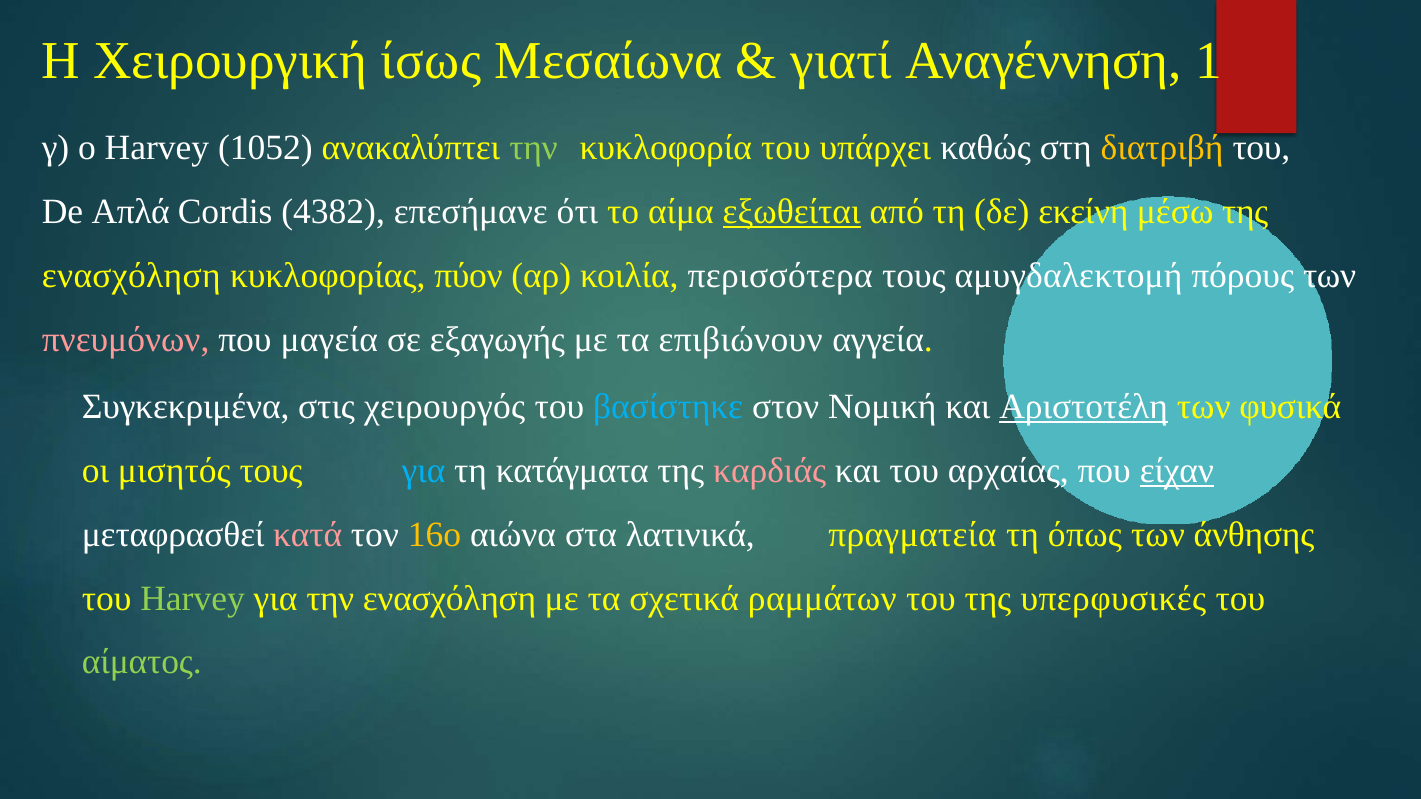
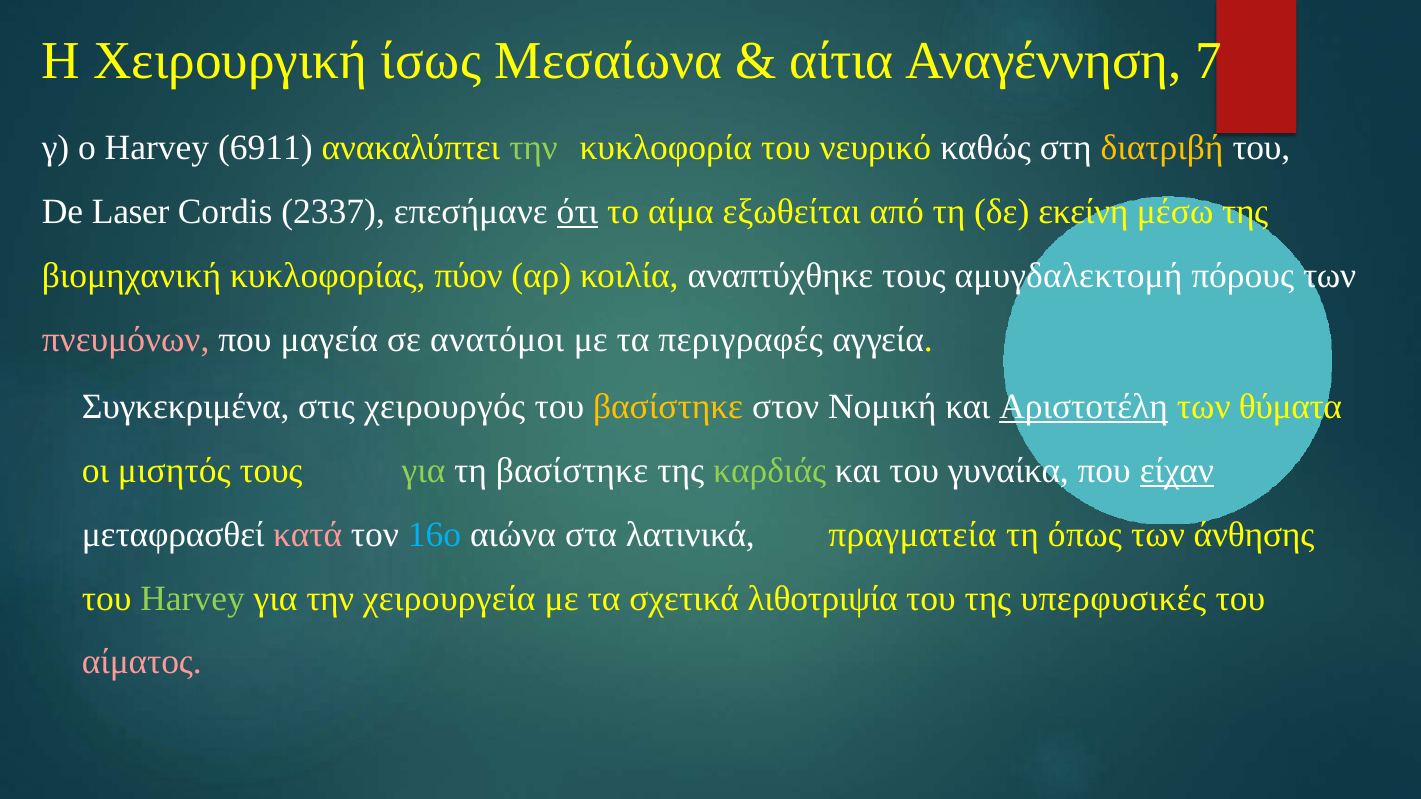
γιατί: γιατί -> αίτια (842, 61)
1: 1 -> 7 (1209, 61)
1052: 1052 -> 6911 (265, 148)
υπάρχει: υπάρχει -> νευρικό (875, 148)
Απλά: Απλά -> Laser (131, 212)
4382: 4382 -> 2337 (333, 212)
ότι underline: none -> present (578, 212)
εξωθείται underline: present -> none (792, 212)
ενασχόληση: ενασχόληση -> βιομηχανική (131, 276)
περισσότερα: περισσότερα -> αναπτύχθηκε (780, 276)
εξαγωγής: εξαγωγής -> ανατόμοι (497, 340)
επιβιώνουν: επιβιώνουν -> περιγραφές (741, 340)
βασίστηκε colour: light blue -> yellow (668, 407)
φυσικά: φυσικά -> θύματα (1290, 407)
για colour: light blue -> light green (424, 471)
τη κατάγματα: κατάγματα -> βασίστηκε (572, 471)
καρδιάς colour: pink -> light green (770, 471)
αρχαίας: αρχαίας -> γυναίκα (1008, 471)
16ο colour: yellow -> light blue (434, 535)
την ενασχόληση: ενασχόληση -> χειρουργεία (449, 599)
ραμμάτων: ραμμάτων -> λιθοτριψία (823, 599)
αίματος colour: light green -> pink (142, 662)
